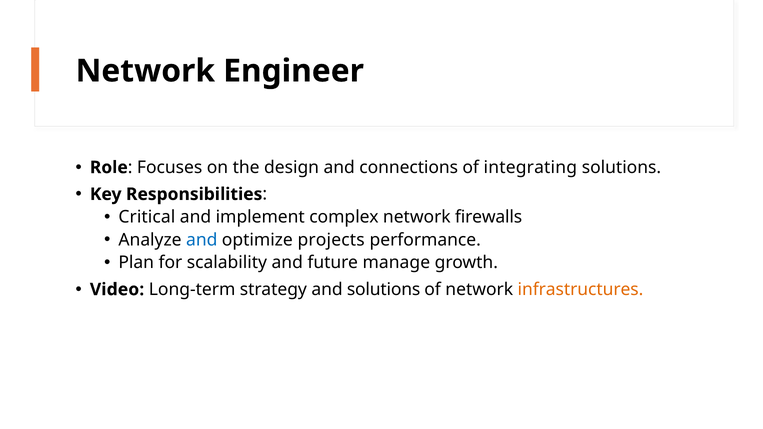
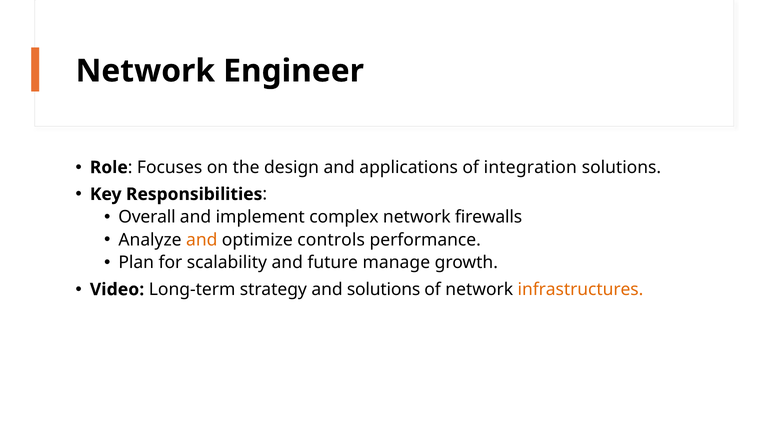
connections: connections -> applications (409, 168)
integrating: integrating -> integration (530, 168)
Critical: Critical -> Overall (147, 217)
and colour: blue -> orange (202, 240)
projects: projects -> controls (331, 240)
